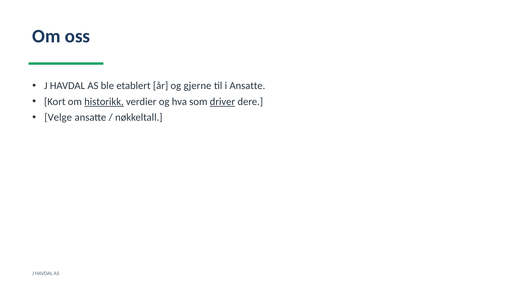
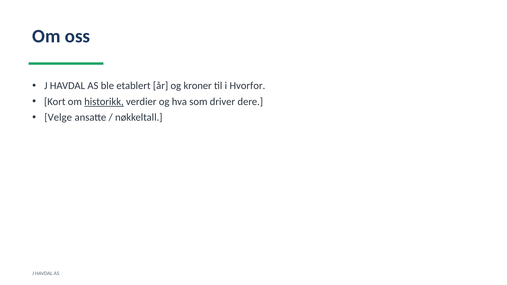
gjerne: gjerne -> kroner (198, 86)
i Ansatte: Ansatte -> Hvorfor (247, 86)
driver underline: present -> none (222, 102)
